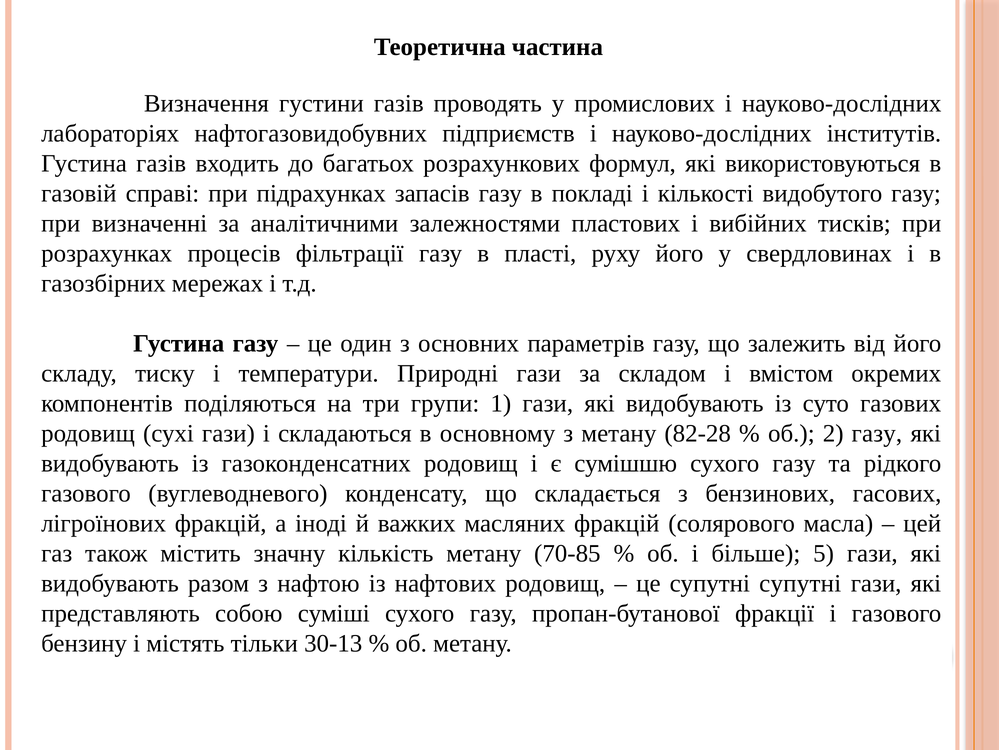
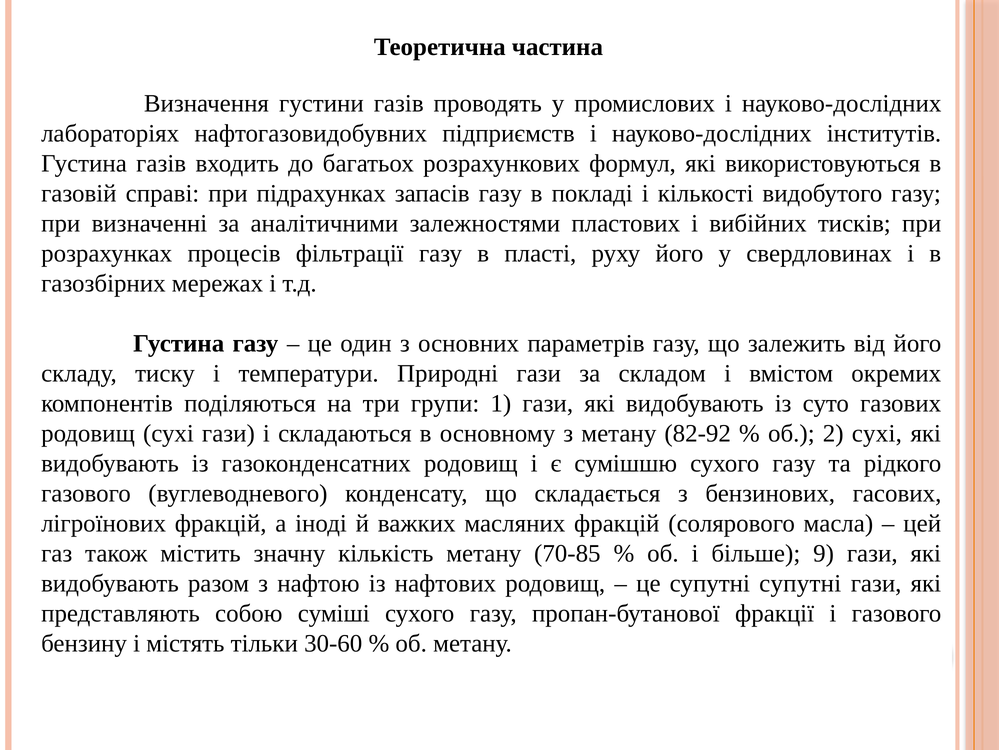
82-28: 82-28 -> 82-92 (698, 433)
2 газу: газу -> сухі (877, 433)
5: 5 -> 9 (824, 553)
30-13: 30-13 -> 30-60 (333, 643)
